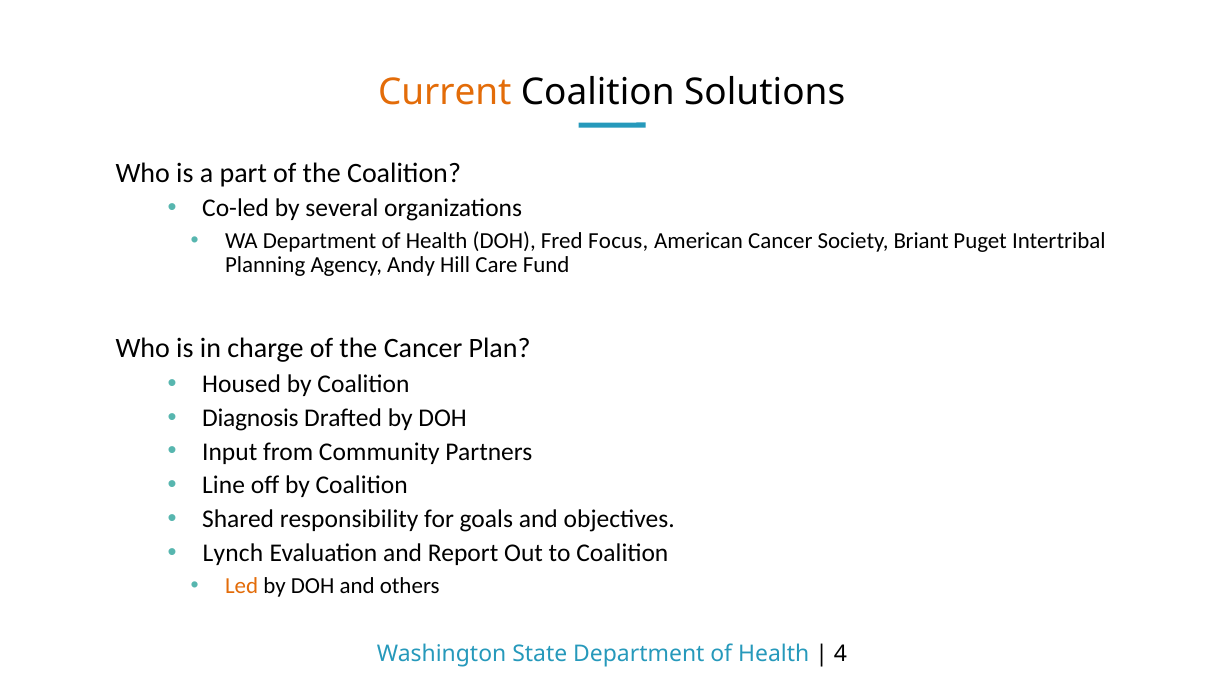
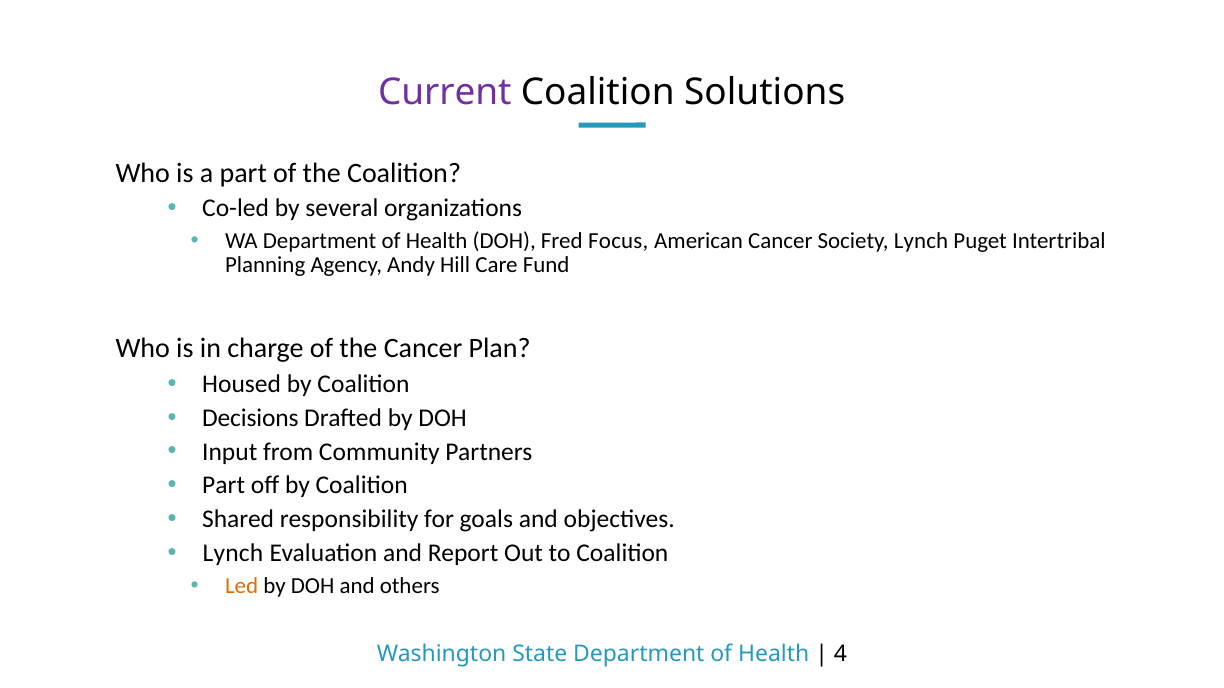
Current colour: orange -> purple (445, 92)
Society Briant: Briant -> Lynch (921, 241)
Diagnosis: Diagnosis -> Decisions (250, 418)
Line: Line -> Part (224, 486)
